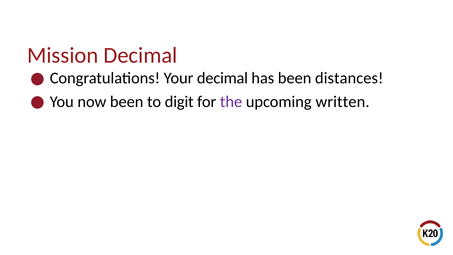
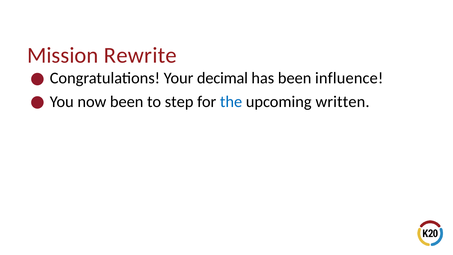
Mission Decimal: Decimal -> Rewrite (140, 55)
distances: distances -> influence (349, 78)
digit: digit -> step (179, 102)
the colour: purple -> blue (231, 102)
